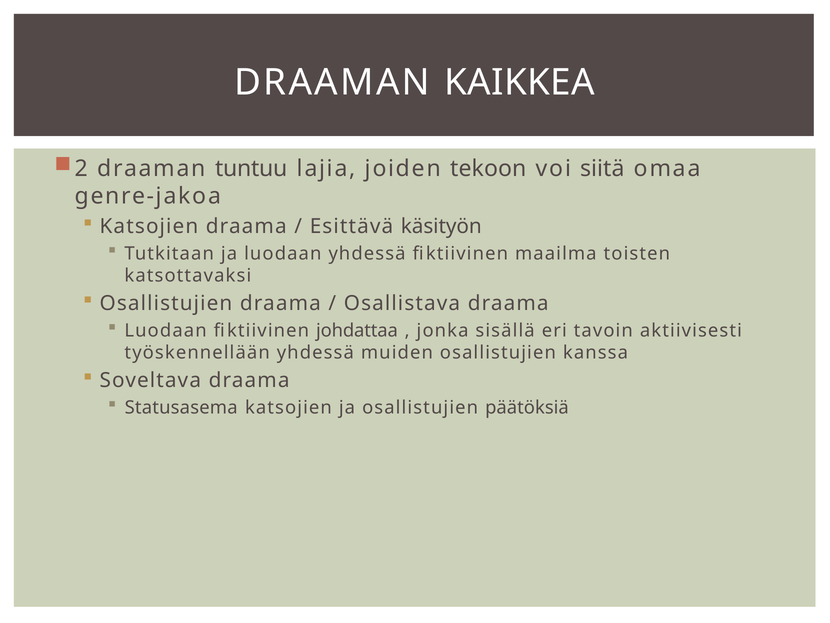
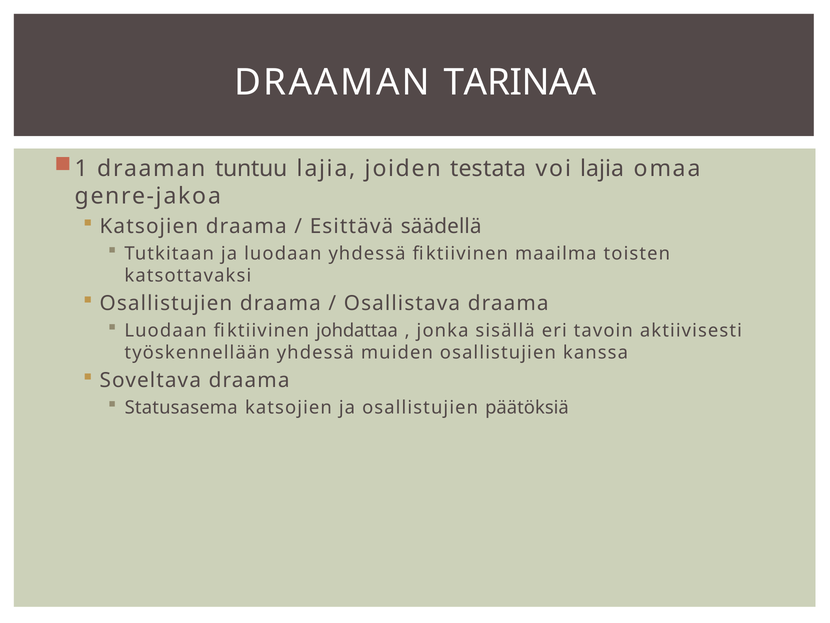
KAIKKEA: KAIKKEA -> TARINAA (520, 83)
2: 2 -> 1 (81, 168)
tekoon: tekoon -> testata (488, 168)
voi siitä: siitä -> lajia (602, 168)
käsityön: käsityön -> säädellä (441, 226)
